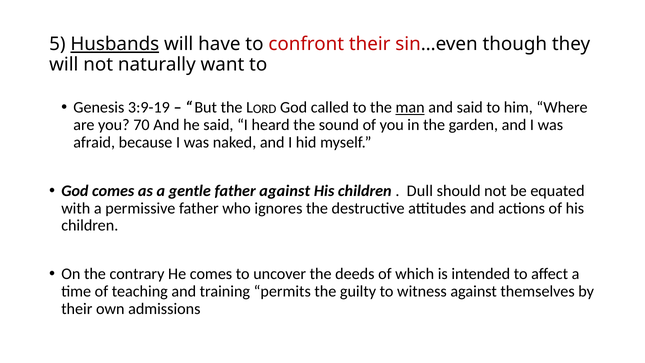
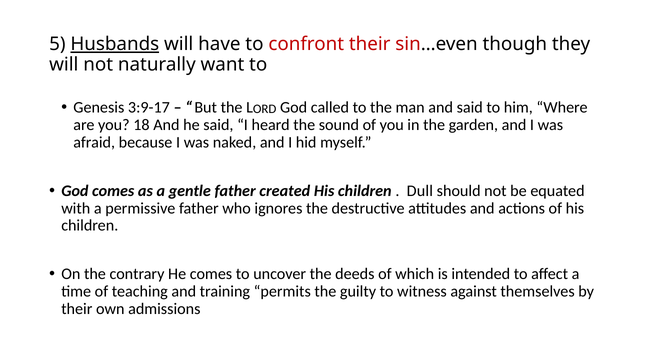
3:9-19: 3:9-19 -> 3:9-17 (149, 108)
man underline: present -> none (410, 108)
70: 70 -> 18 (141, 125)
father against: against -> created (285, 191)
